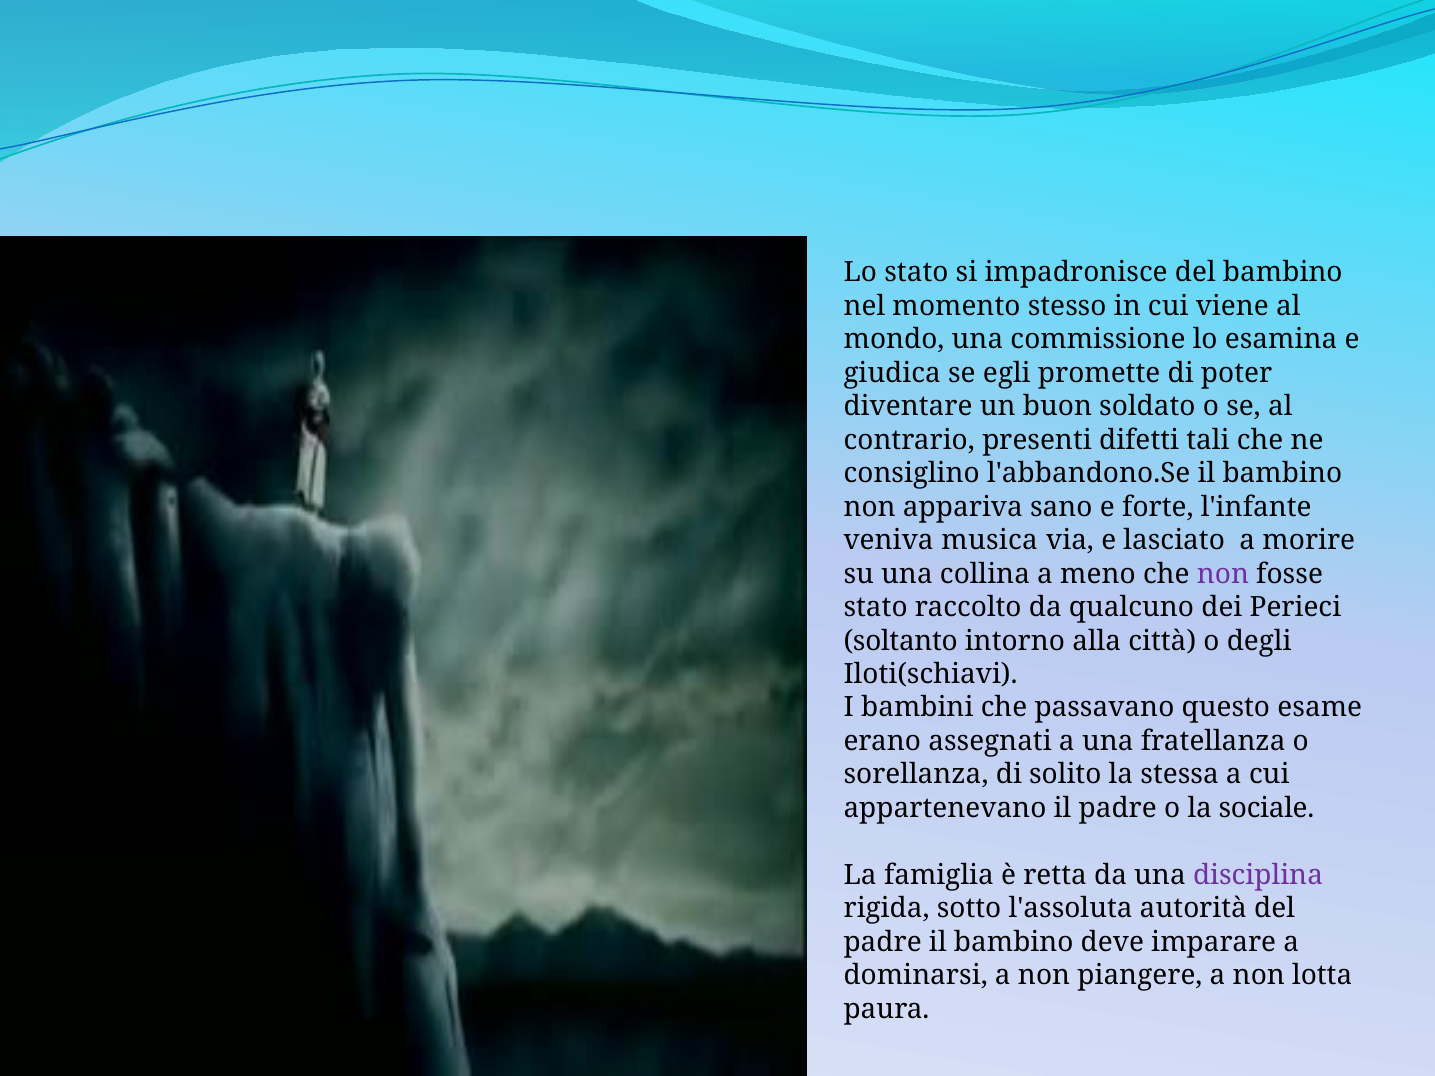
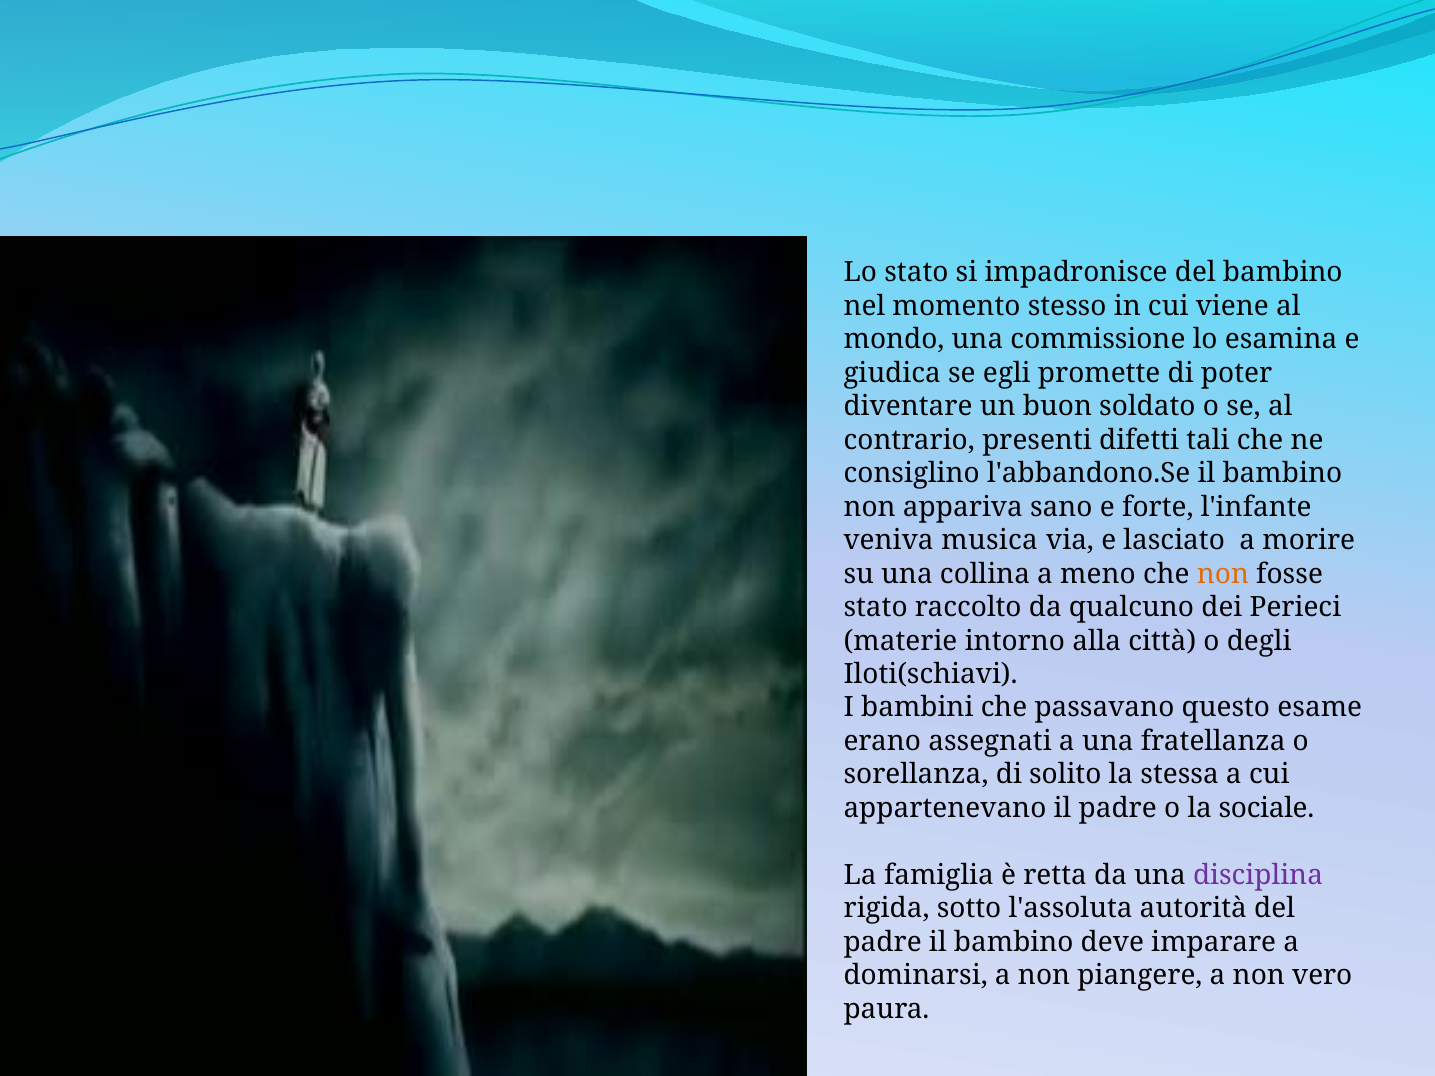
non colour: purple -> orange (1223, 574)
soltanto: soltanto -> materie (901, 641)
lotta: lotta -> vero (1322, 976)
